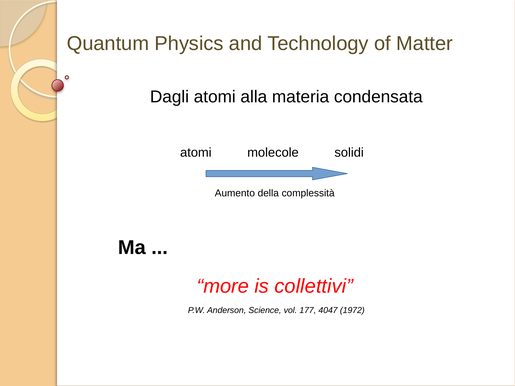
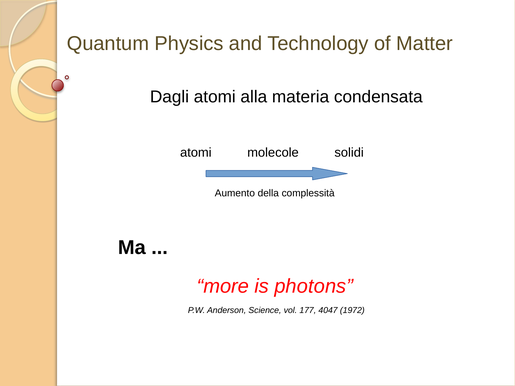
collettivi: collettivi -> photons (314, 286)
